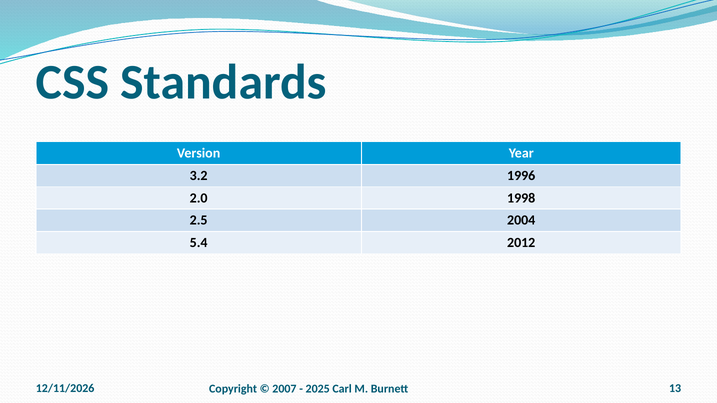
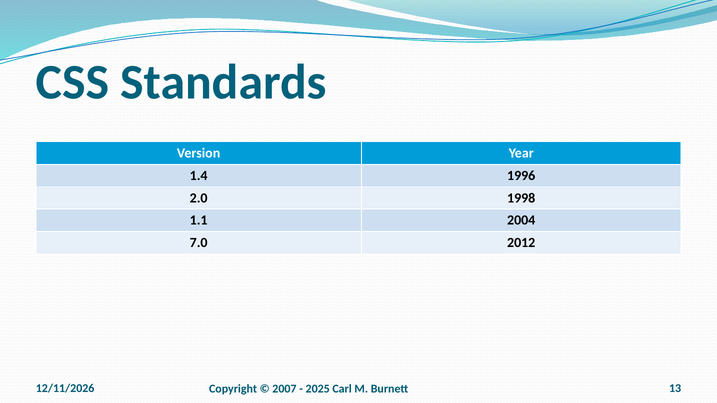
3.2: 3.2 -> 1.4 (199, 176)
2.5: 2.5 -> 1.1 (199, 221)
5.4: 5.4 -> 7.0 (199, 243)
